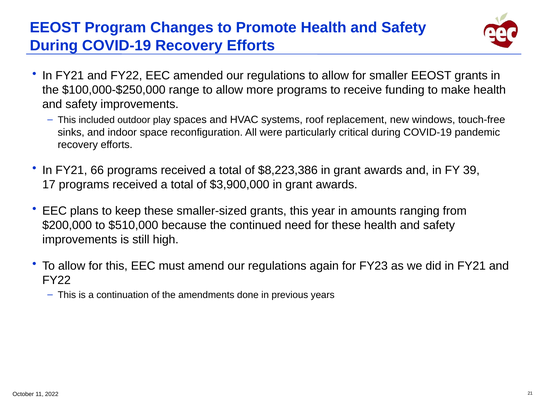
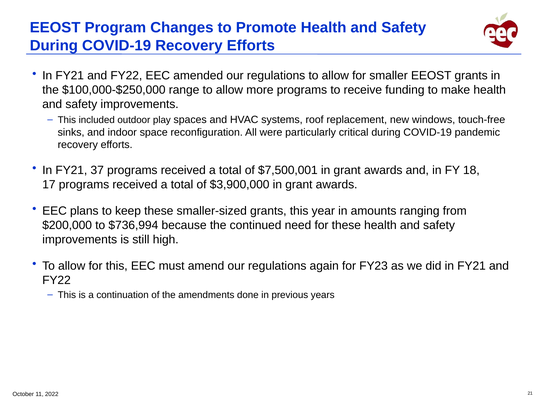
66: 66 -> 37 (97, 171)
$8,223,386: $8,223,386 -> $7,500,001 (288, 171)
39: 39 -> 18 (471, 171)
$510,000: $510,000 -> $736,994 (133, 226)
